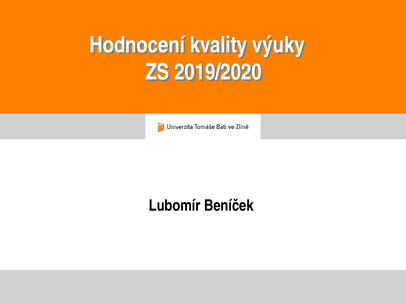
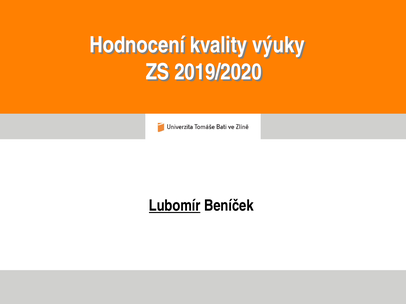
Lubomír underline: none -> present (175, 206)
